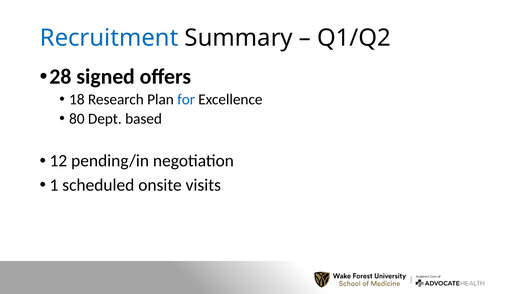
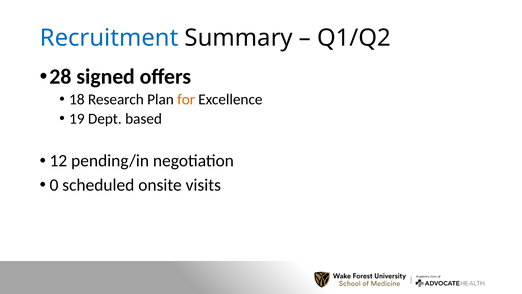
for colour: blue -> orange (186, 99)
80: 80 -> 19 (77, 118)
1: 1 -> 0 (54, 185)
